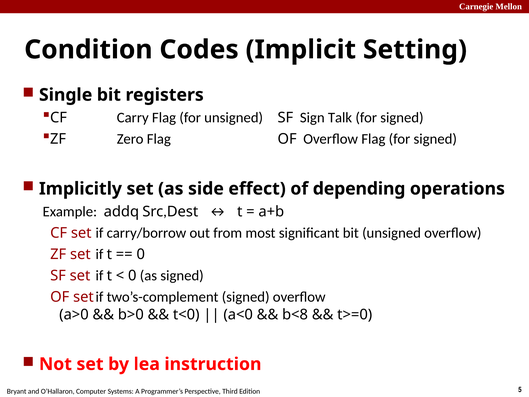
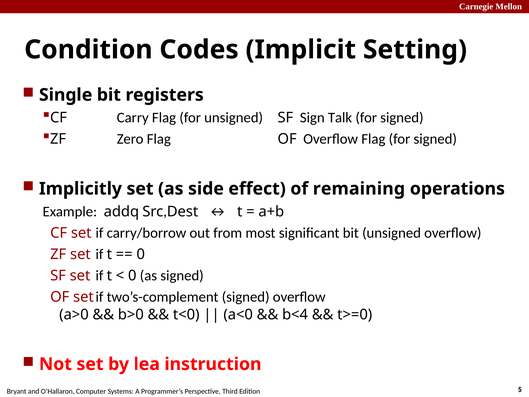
depending: depending -> remaining (359, 189)
b<8: b<8 -> b<4 (295, 314)
